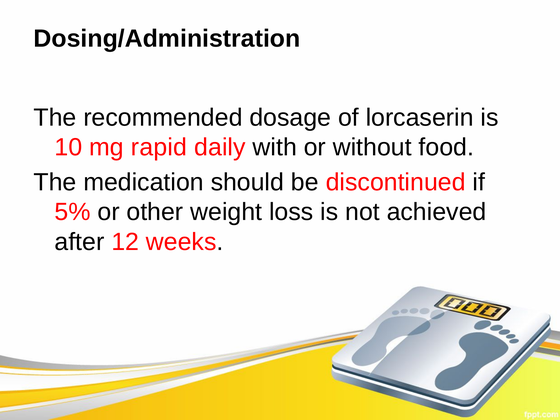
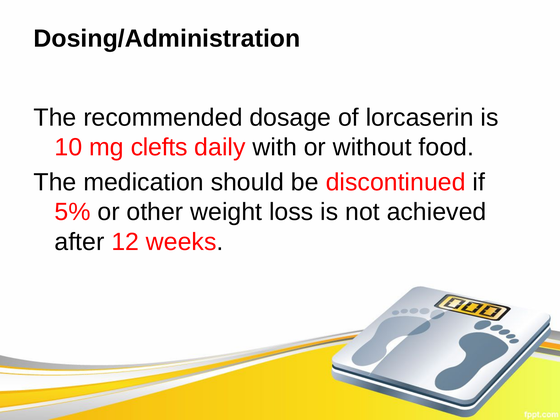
rapid: rapid -> clefts (159, 147)
